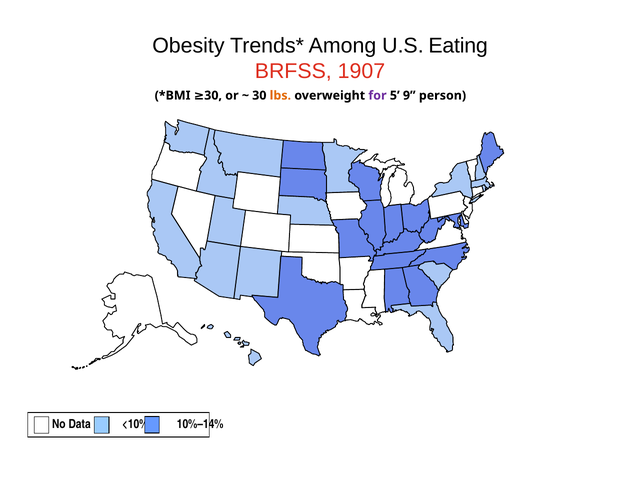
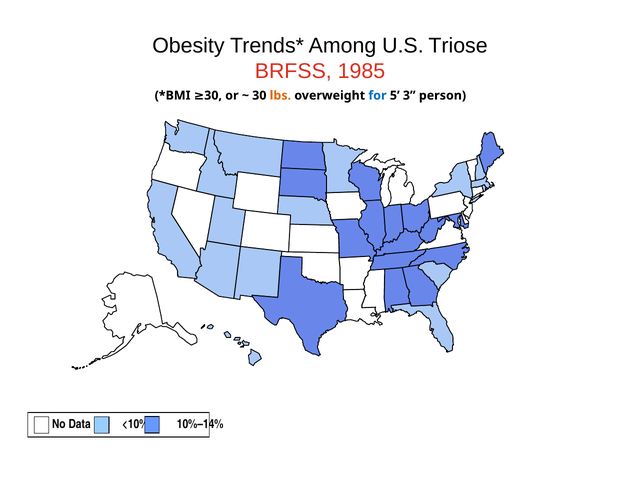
Eating: Eating -> Triose (458, 46)
1907: 1907 -> 1985 (361, 71)
for colour: purple -> blue (377, 95)
9: 9 -> 3 (409, 95)
